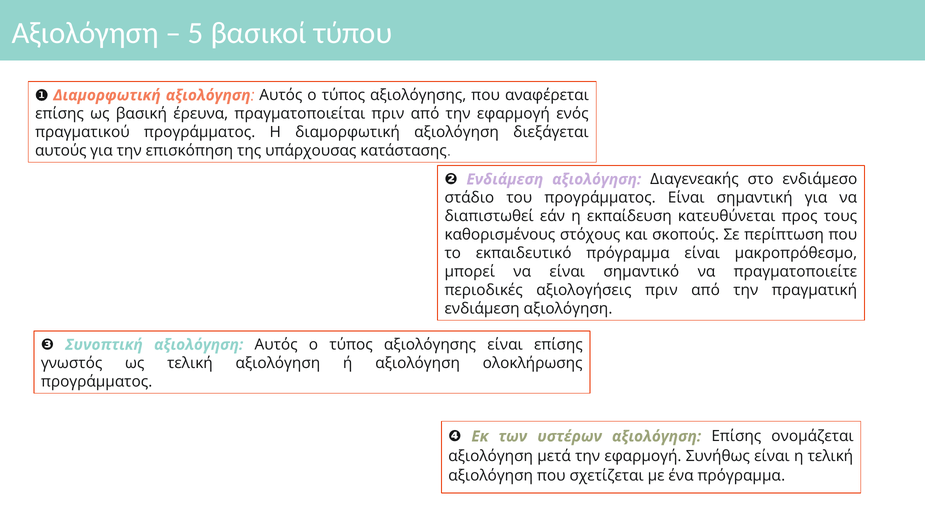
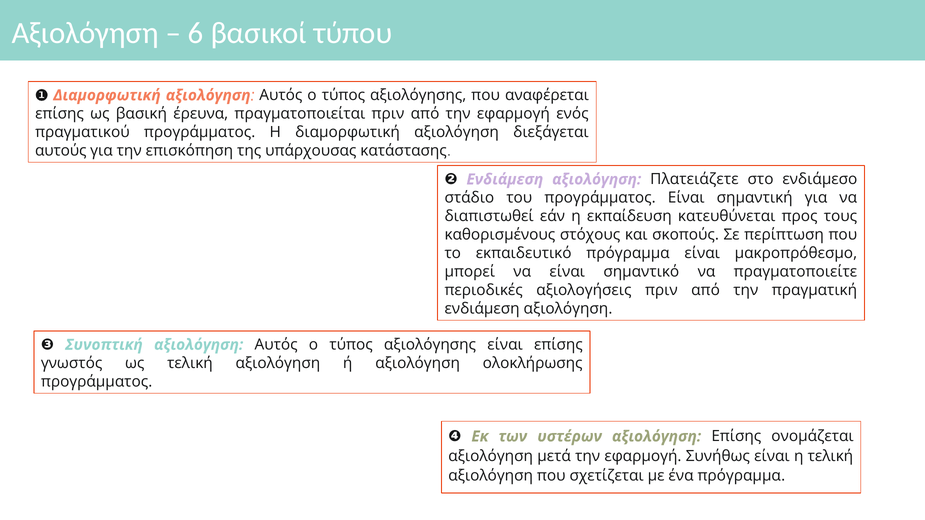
5: 5 -> 6 (196, 33)
Διαγενεακής: Διαγενεακής -> Πλατειάζετε (694, 179)
